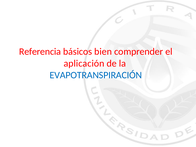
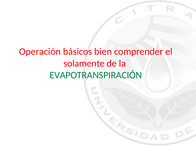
Referencia: Referencia -> Operación (40, 52)
aplicación: aplicación -> solamente (84, 63)
EVAPOTRANSPIRACIÓN colour: blue -> green (96, 75)
